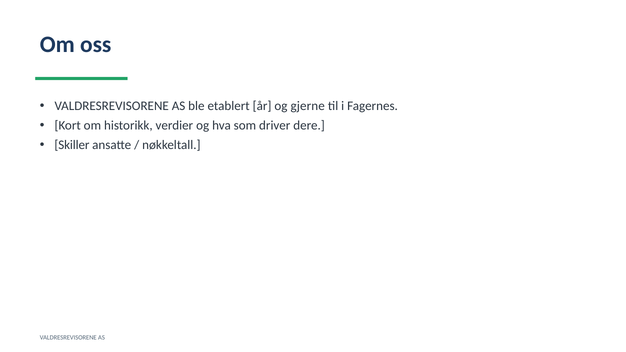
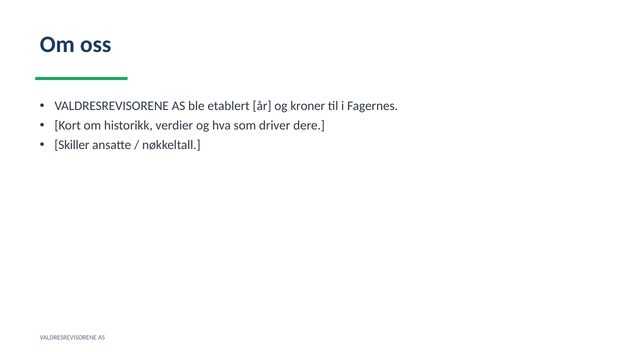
gjerne: gjerne -> kroner (308, 106)
